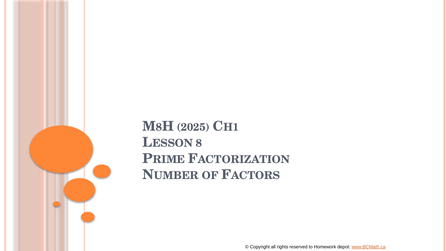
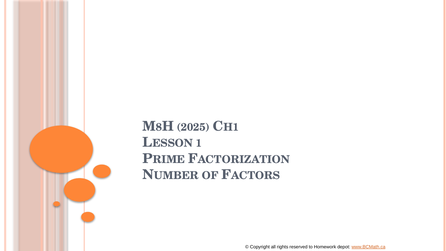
8: 8 -> 1 (199, 143)
